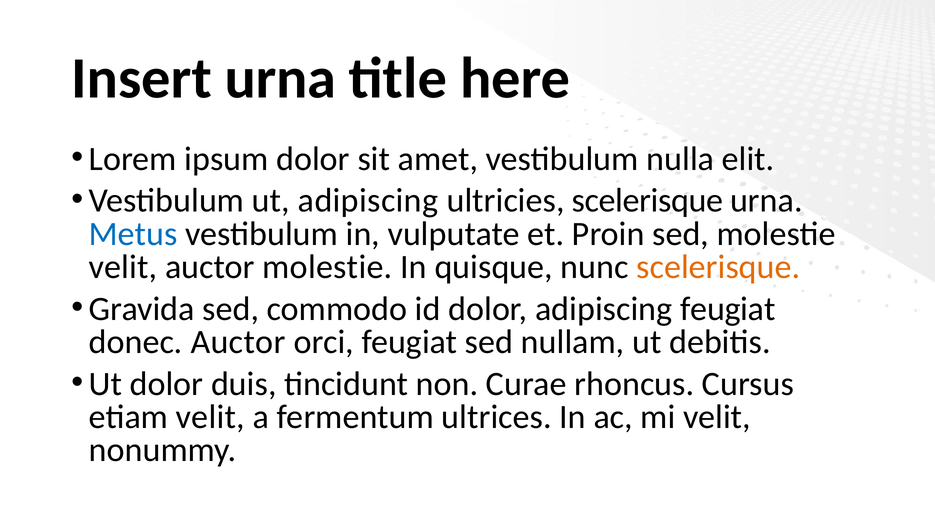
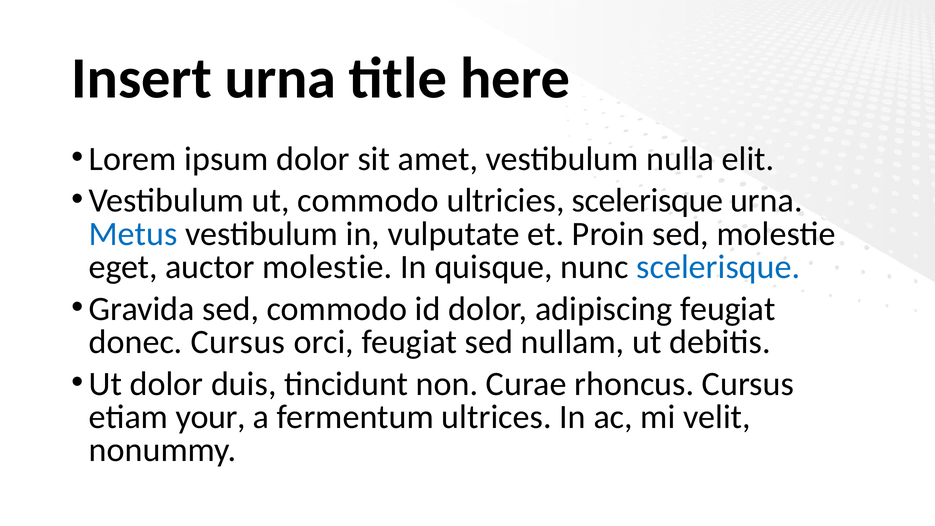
ut adipiscing: adipiscing -> commodo (368, 201)
velit: velit -> eget (123, 267)
scelerisque colour: orange -> blue (718, 267)
donec Auctor: Auctor -> Cursus (238, 342)
etiam velit: velit -> your (211, 417)
